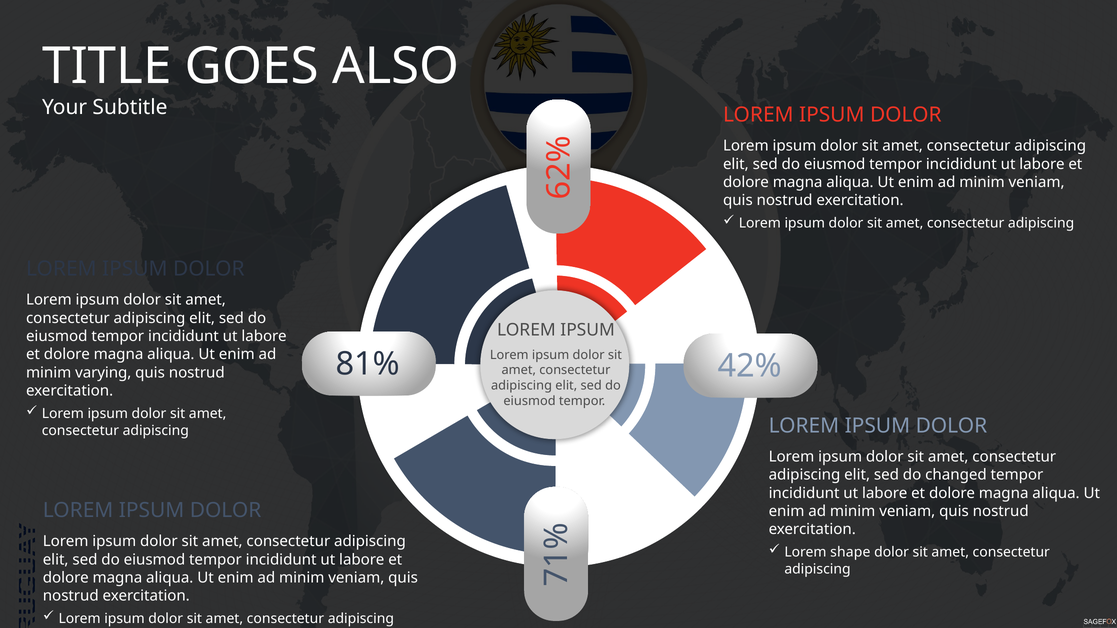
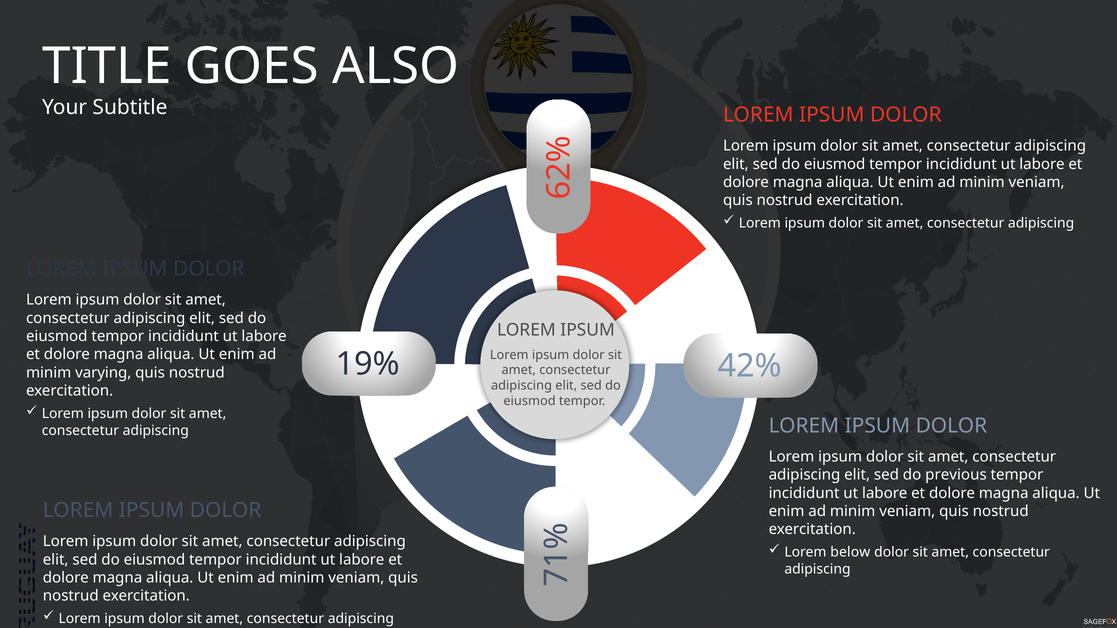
81%: 81% -> 19% (368, 364)
changed: changed -> previous (956, 475)
shape: shape -> below (850, 553)
